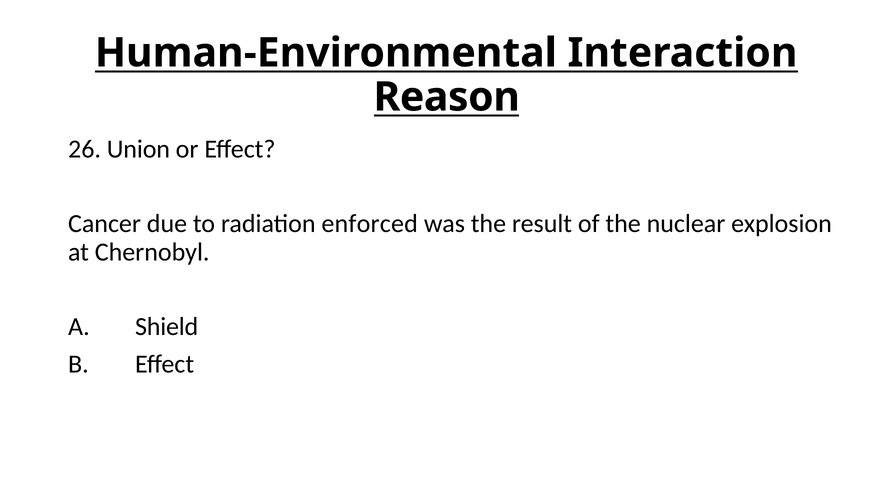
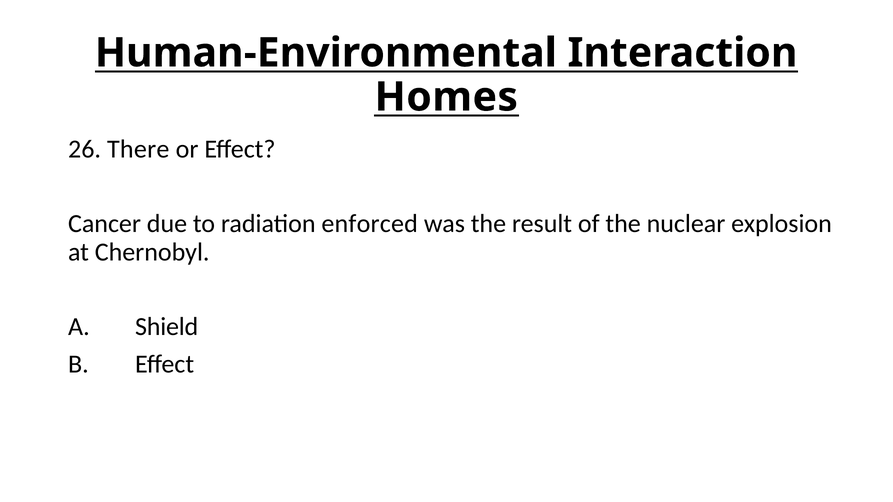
Reason: Reason -> Homes (446, 97)
Union: Union -> There (138, 149)
